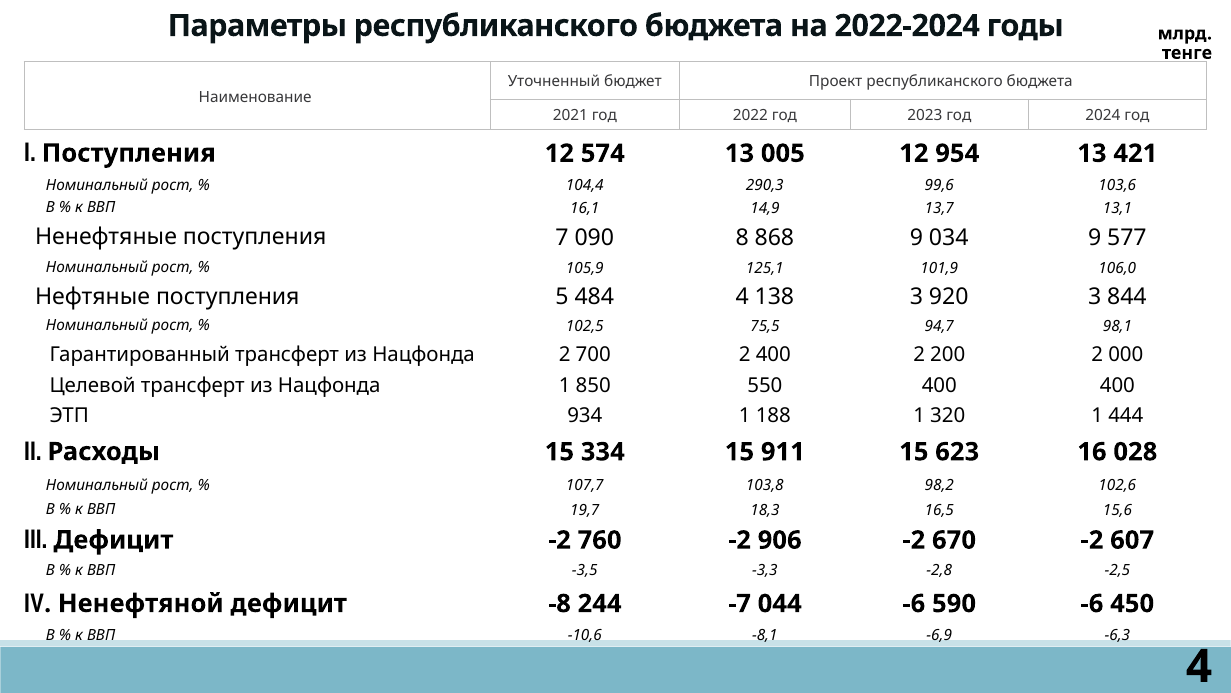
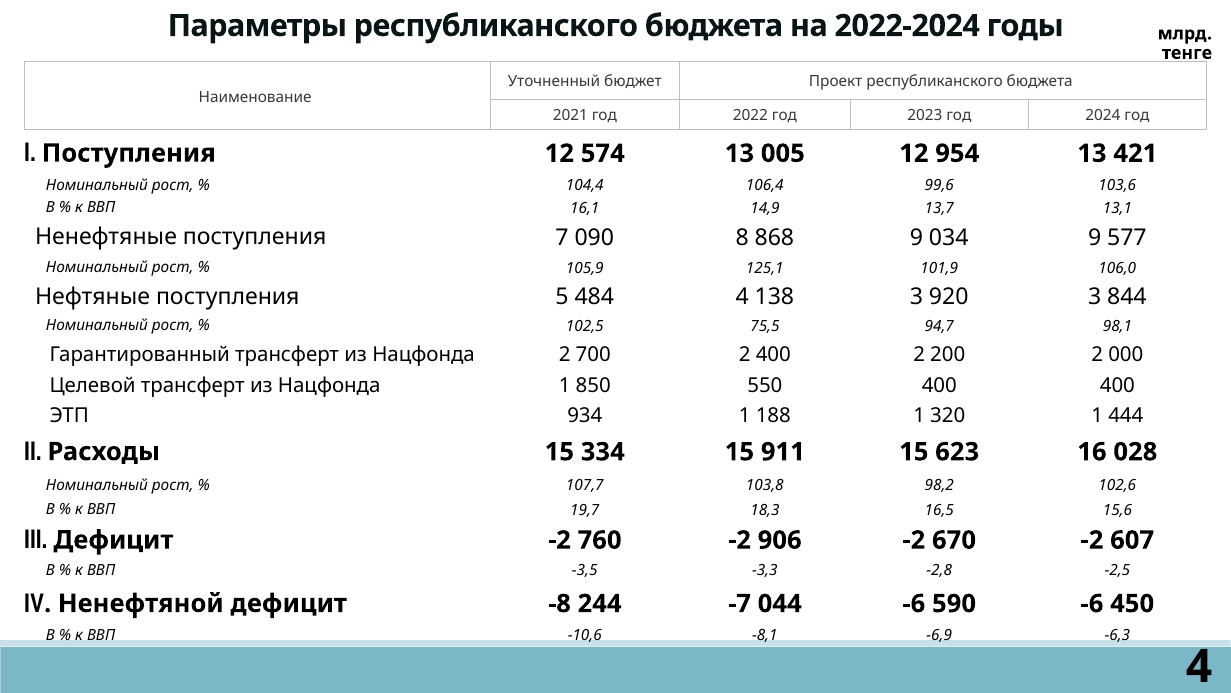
290,3: 290,3 -> 106,4 (765, 185)
